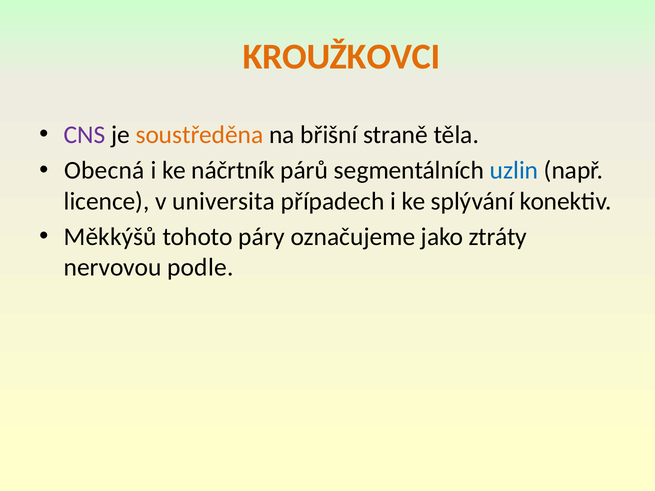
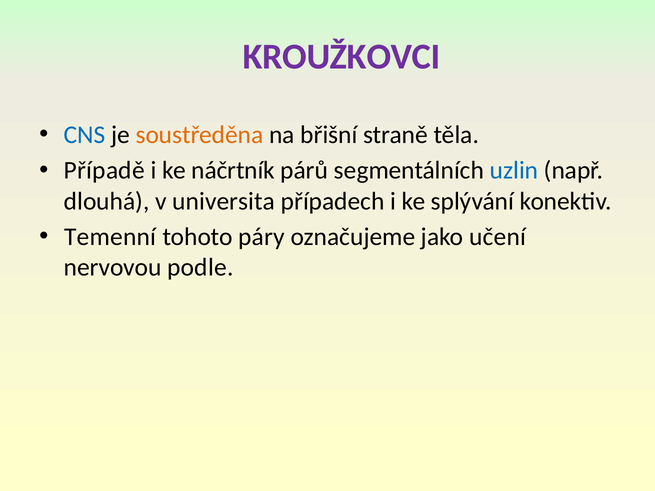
KROUŽKOVCI colour: orange -> purple (342, 57)
CNS colour: purple -> blue (85, 135)
Obecná: Obecná -> Případě (104, 171)
licence: licence -> dlouhá (107, 201)
Měkkýšů: Měkkýšů -> Temenní (110, 237)
ztráty: ztráty -> učení (498, 237)
